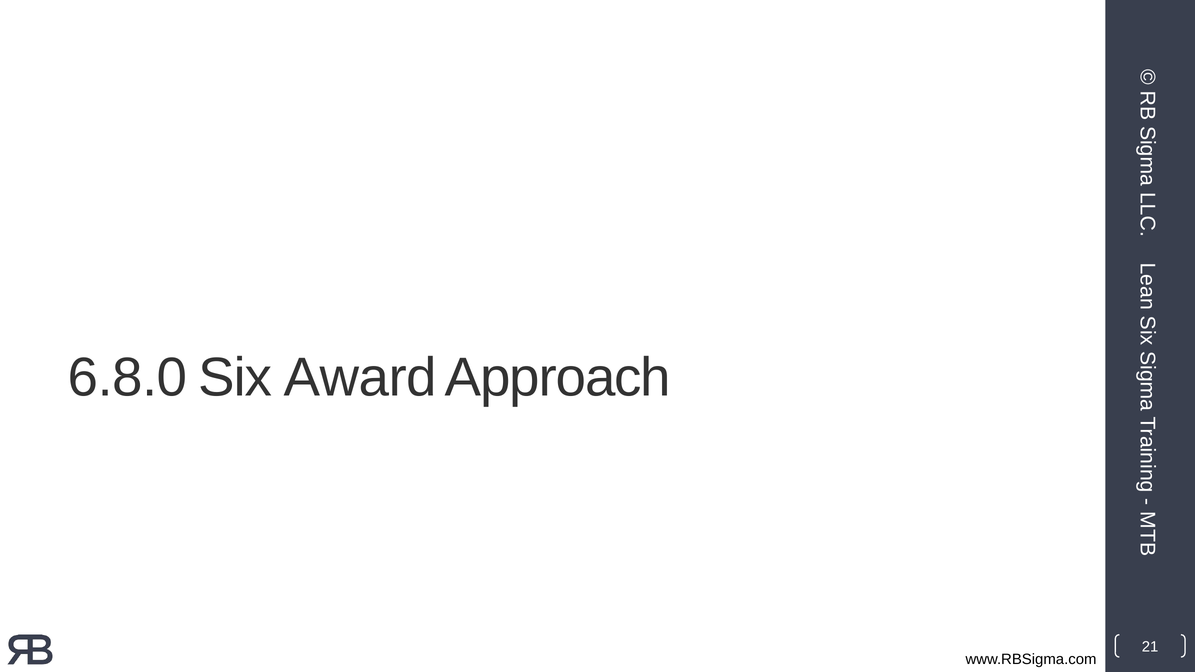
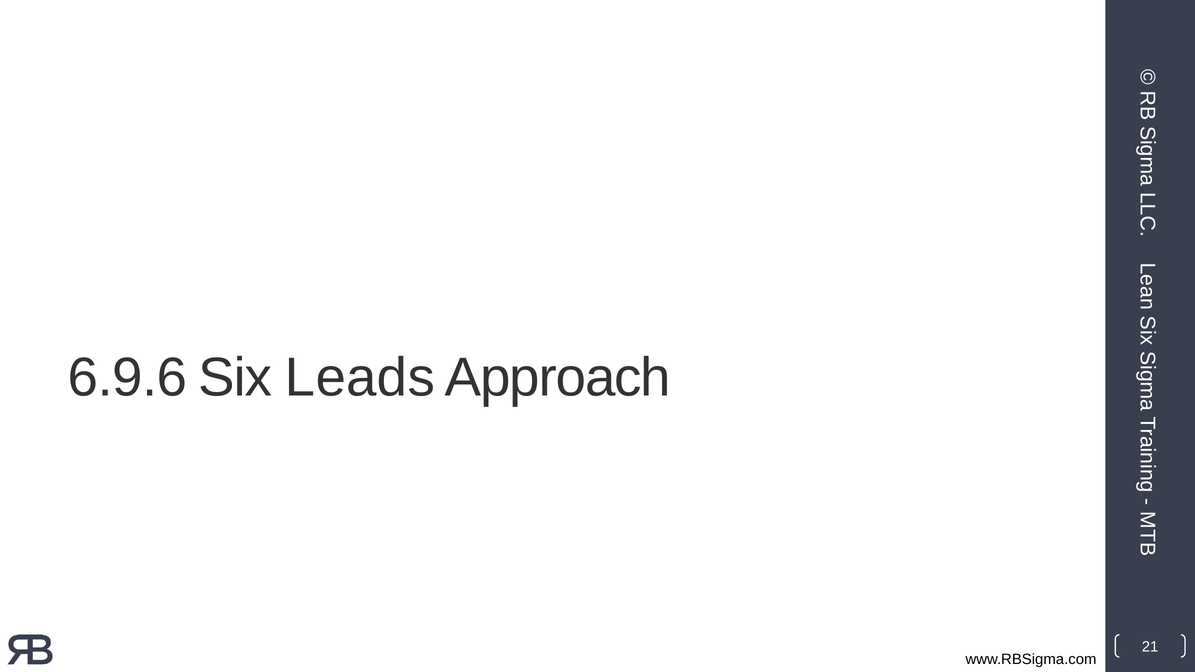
6.8.0: 6.8.0 -> 6.9.6 (127, 378)
Award: Award -> Leads (360, 378)
